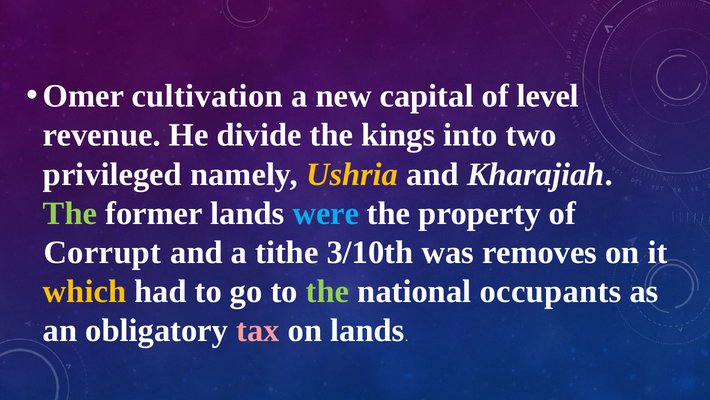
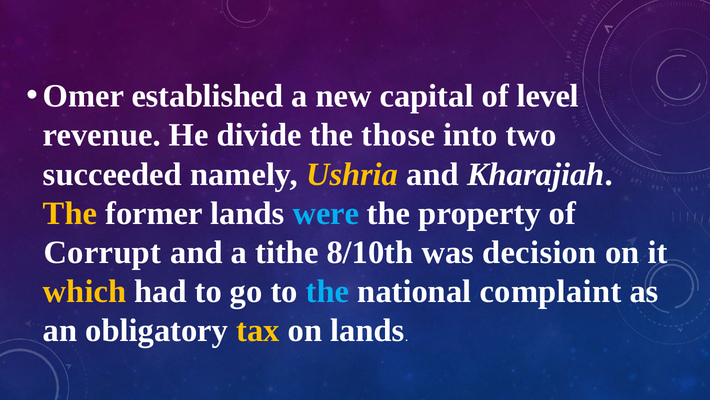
cultivation: cultivation -> established (207, 96)
kings: kings -> those (398, 135)
privileged: privileged -> succeeded (112, 174)
The colour: light green -> yellow (70, 213)
3/10th: 3/10th -> 8/10th (370, 252)
removes: removes -> decision (539, 252)
the colour: light green -> light blue (328, 291)
occupants: occupants -> complaint (551, 291)
tax colour: pink -> yellow (258, 330)
